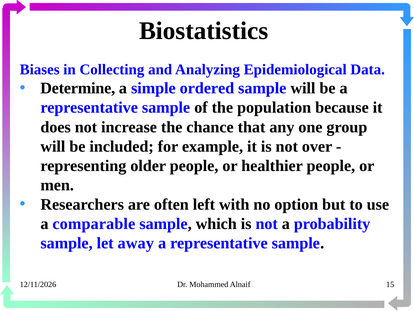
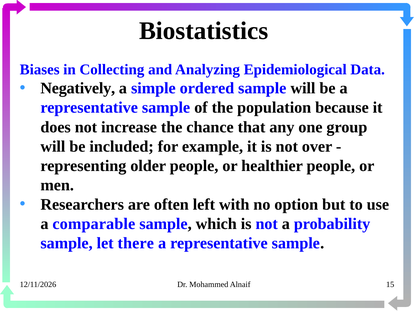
Determine: Determine -> Negatively (78, 88)
away: away -> there (136, 243)
